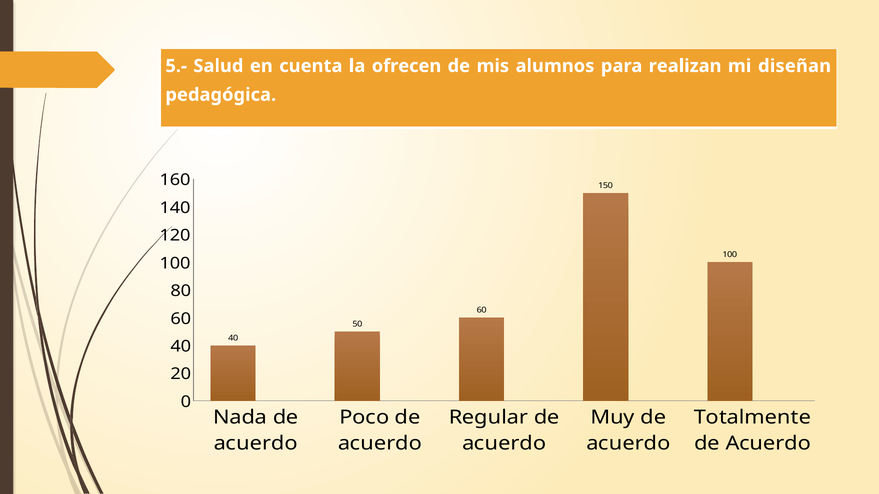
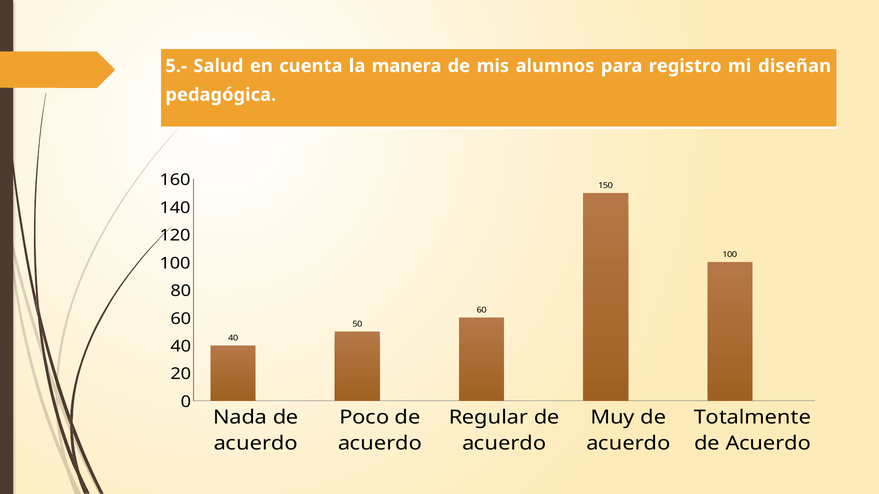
ofrecen: ofrecen -> manera (407, 66)
realizan: realizan -> registro (685, 66)
